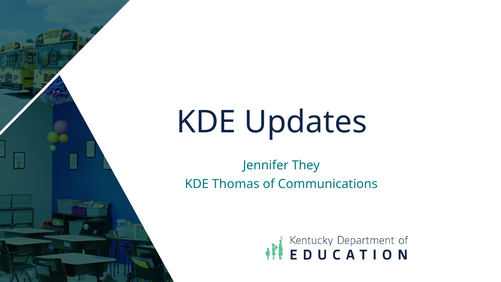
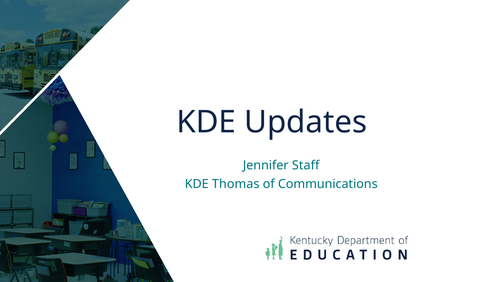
They: They -> Staff (306, 165)
